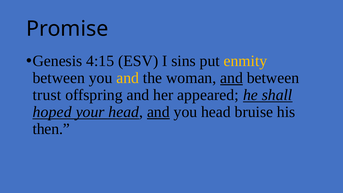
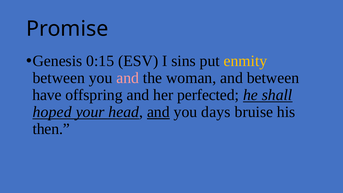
4:15: 4:15 -> 0:15 (100, 61)
and colour: yellow -> pink (128, 78)
and underline: present -> none (232, 78)
trust: trust -> have (47, 95)
appeared: appeared -> perfected (208, 95)
you head: head -> days (216, 112)
